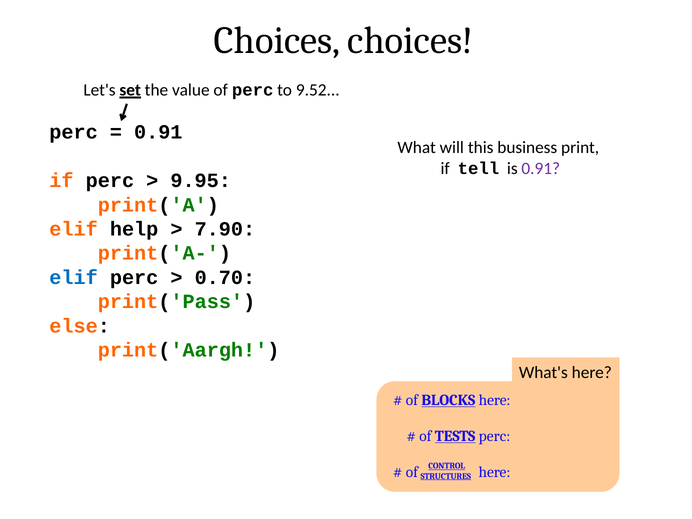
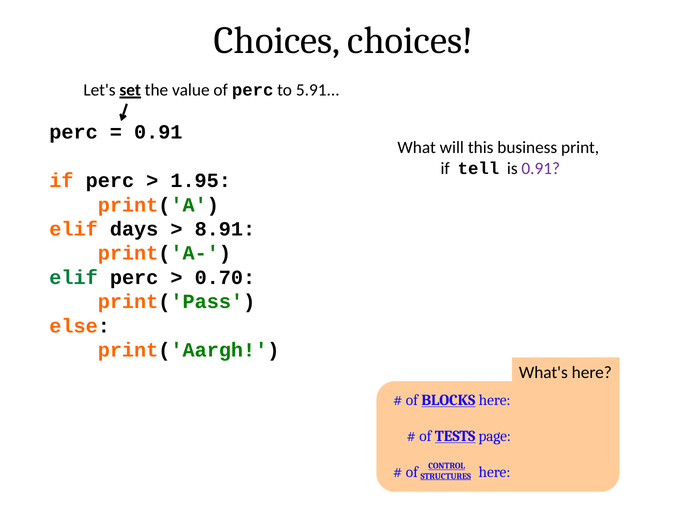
9.52: 9.52 -> 5.91 (318, 90)
9.95: 9.95 -> 1.95 (201, 181)
help: help -> days (134, 229)
7.90: 7.90 -> 8.91 (225, 229)
elif colour: blue -> green (74, 278)
TESTS perc: perc -> page (495, 436)
